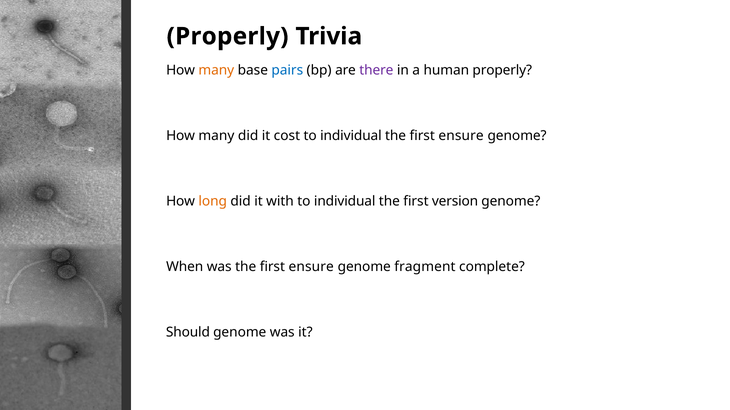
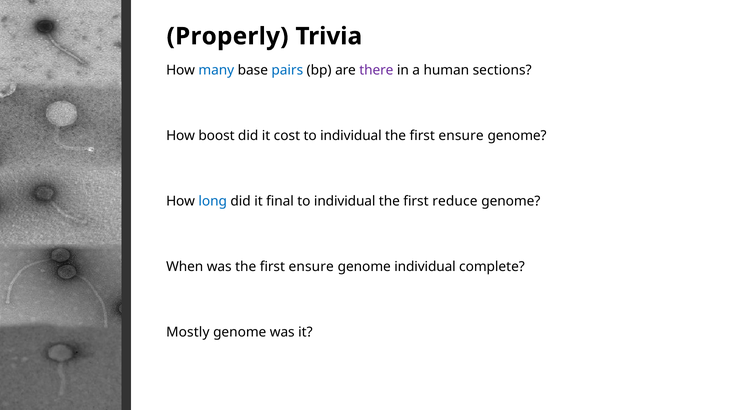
many colour: orange -> blue (216, 70)
human properly: properly -> sections (502, 70)
many: many -> boost (216, 136)
long colour: orange -> blue (213, 202)
with: with -> final (280, 202)
version: version -> reduce (455, 202)
genome fragment: fragment -> individual (425, 267)
Should: Should -> Mostly (188, 333)
